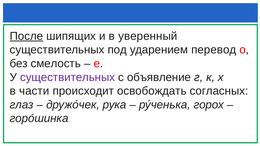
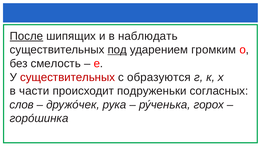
уверенный: уверенный -> наблюдать (148, 36)
под underline: none -> present (117, 50)
перевод: перевод -> громким (214, 50)
существительных colour: purple -> red (68, 77)
объявление: объявление -> образуются (159, 77)
освобождать: освобождать -> подруженьки (152, 91)
глаз: глаз -> слов (22, 105)
